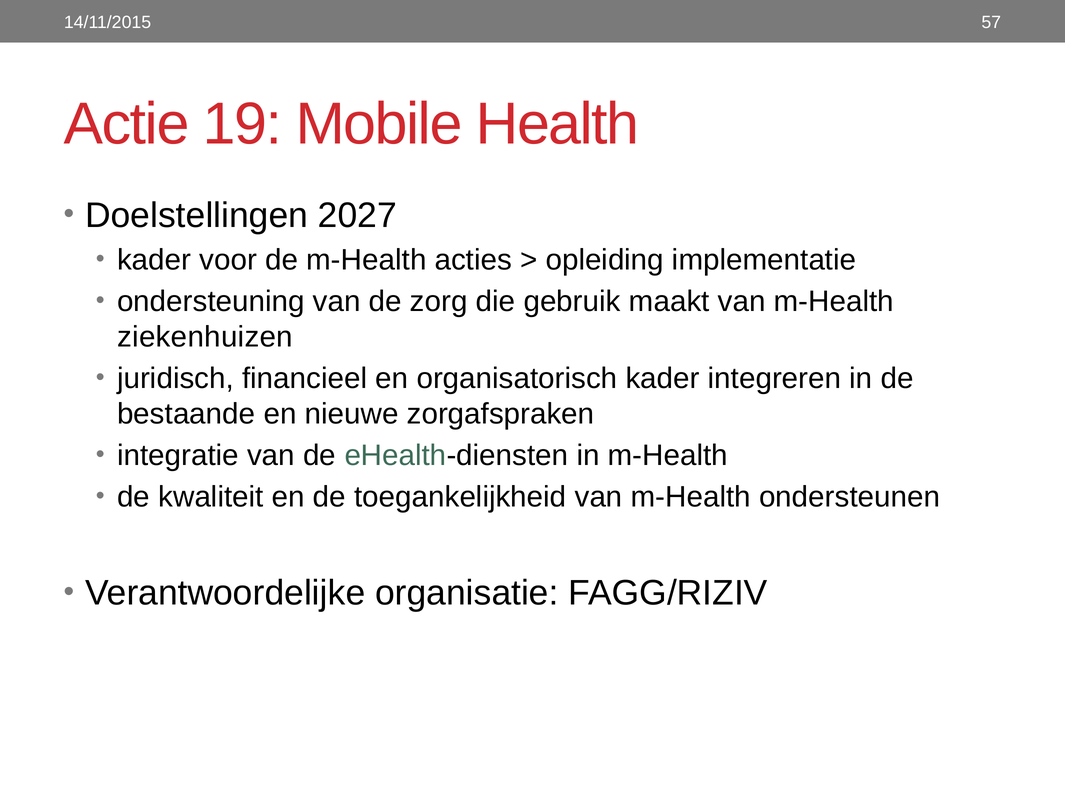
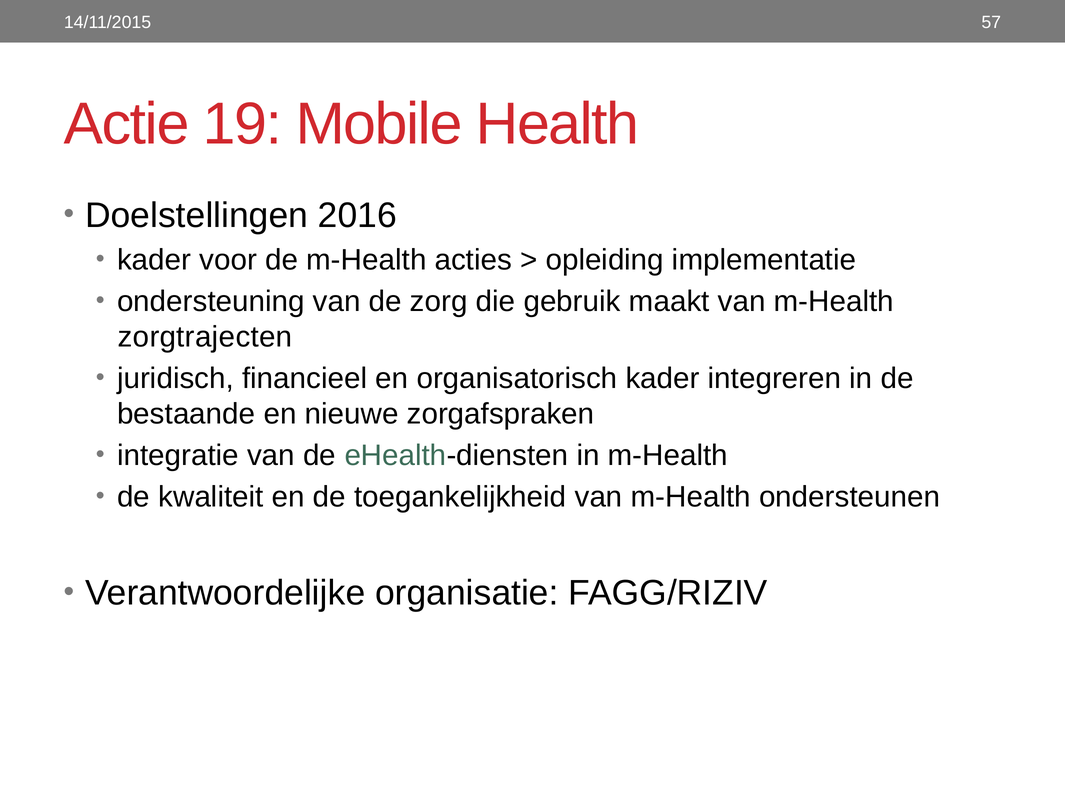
2027: 2027 -> 2016 (357, 215)
ziekenhuizen: ziekenhuizen -> zorgtrajecten (205, 337)
